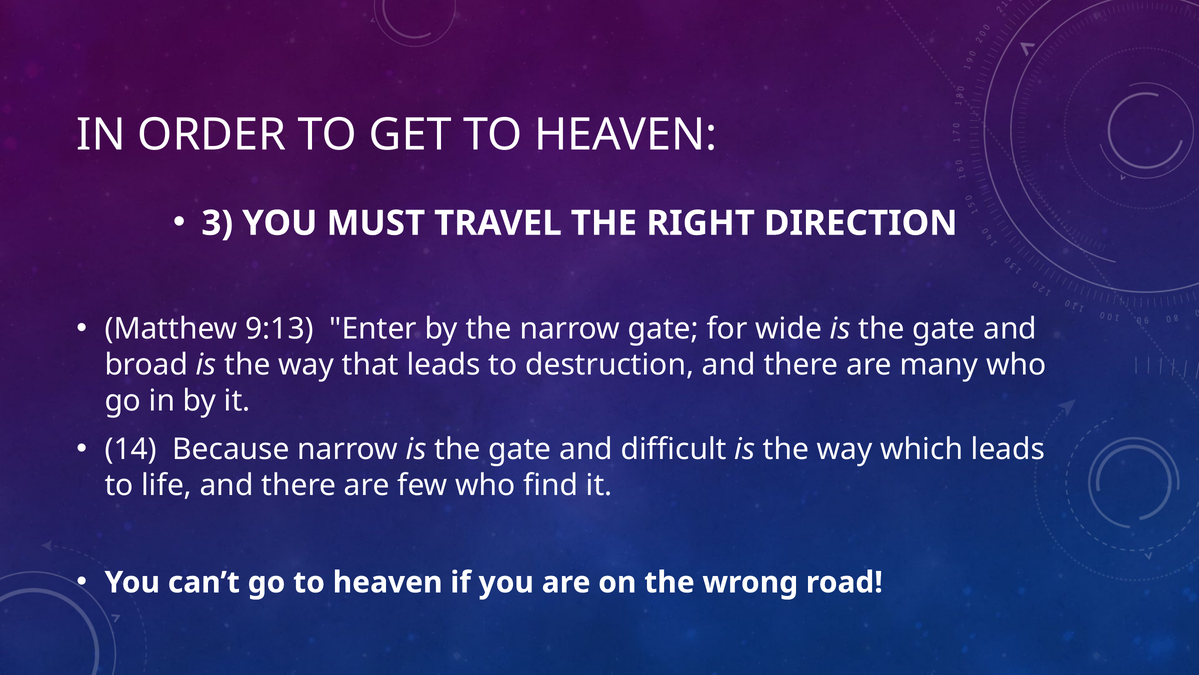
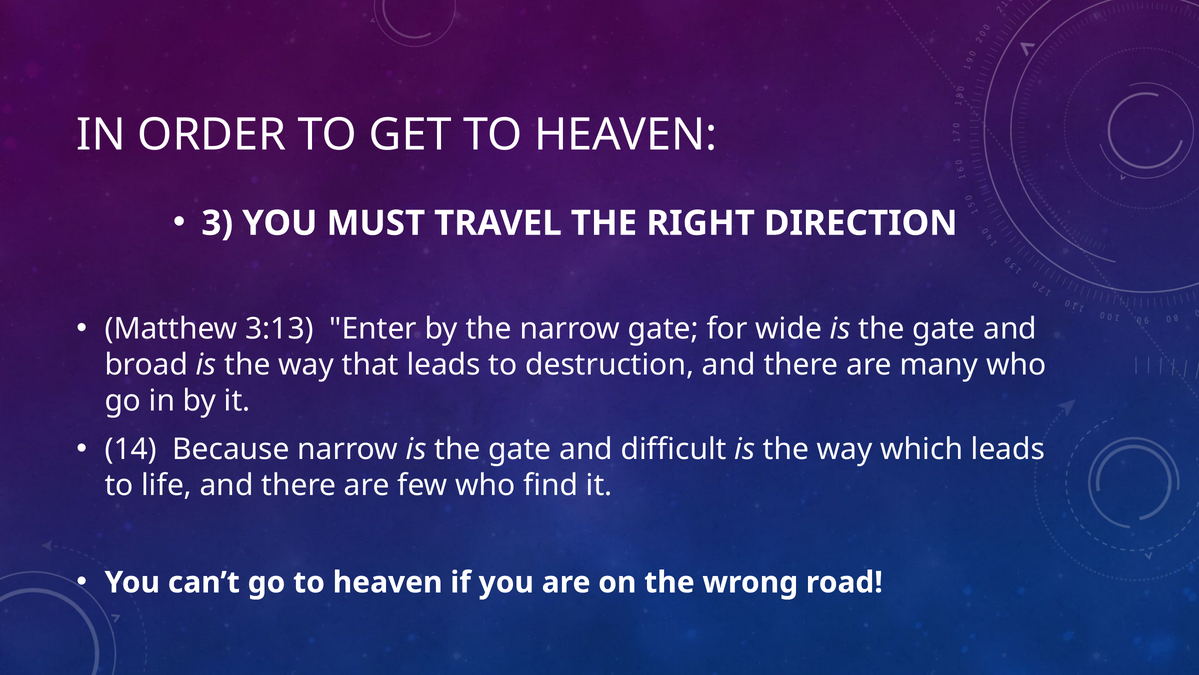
9:13: 9:13 -> 3:13 (280, 329)
